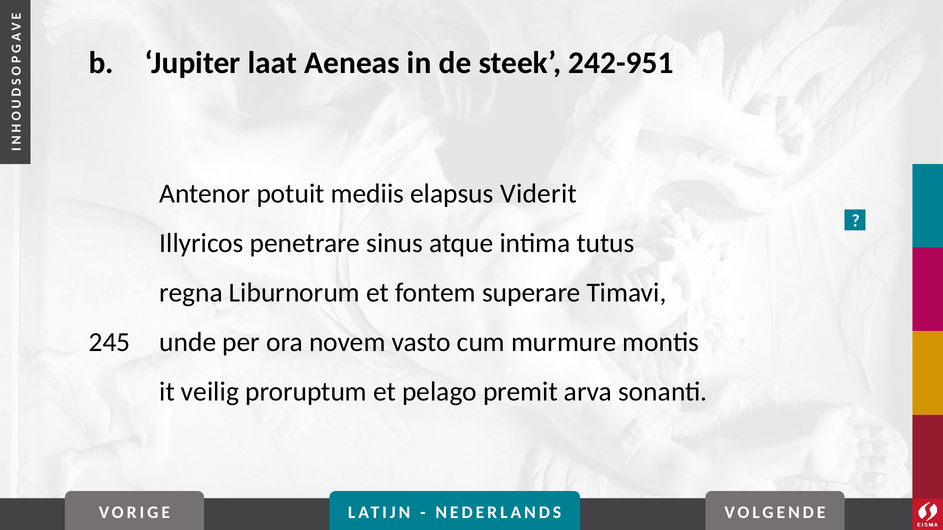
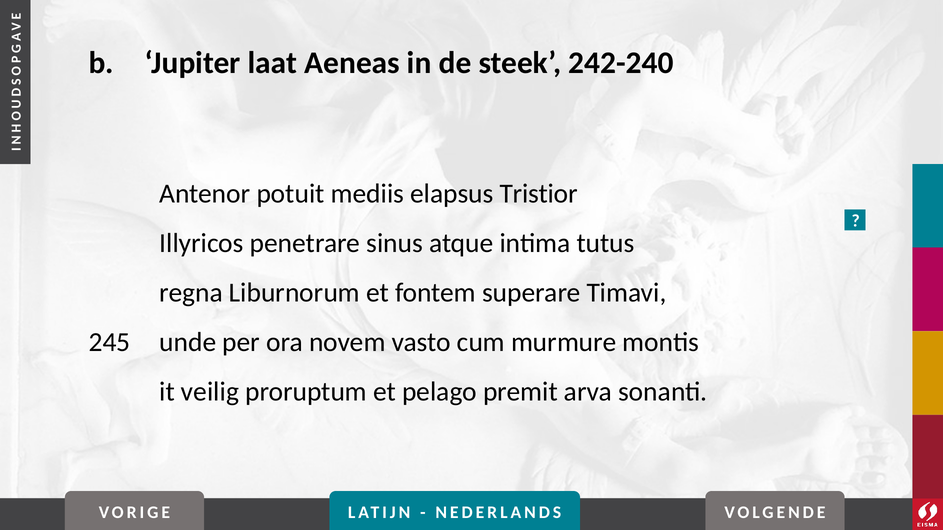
242-951: 242-951 -> 242-240 (621, 63)
Viderit: Viderit -> Tristior (539, 194)
